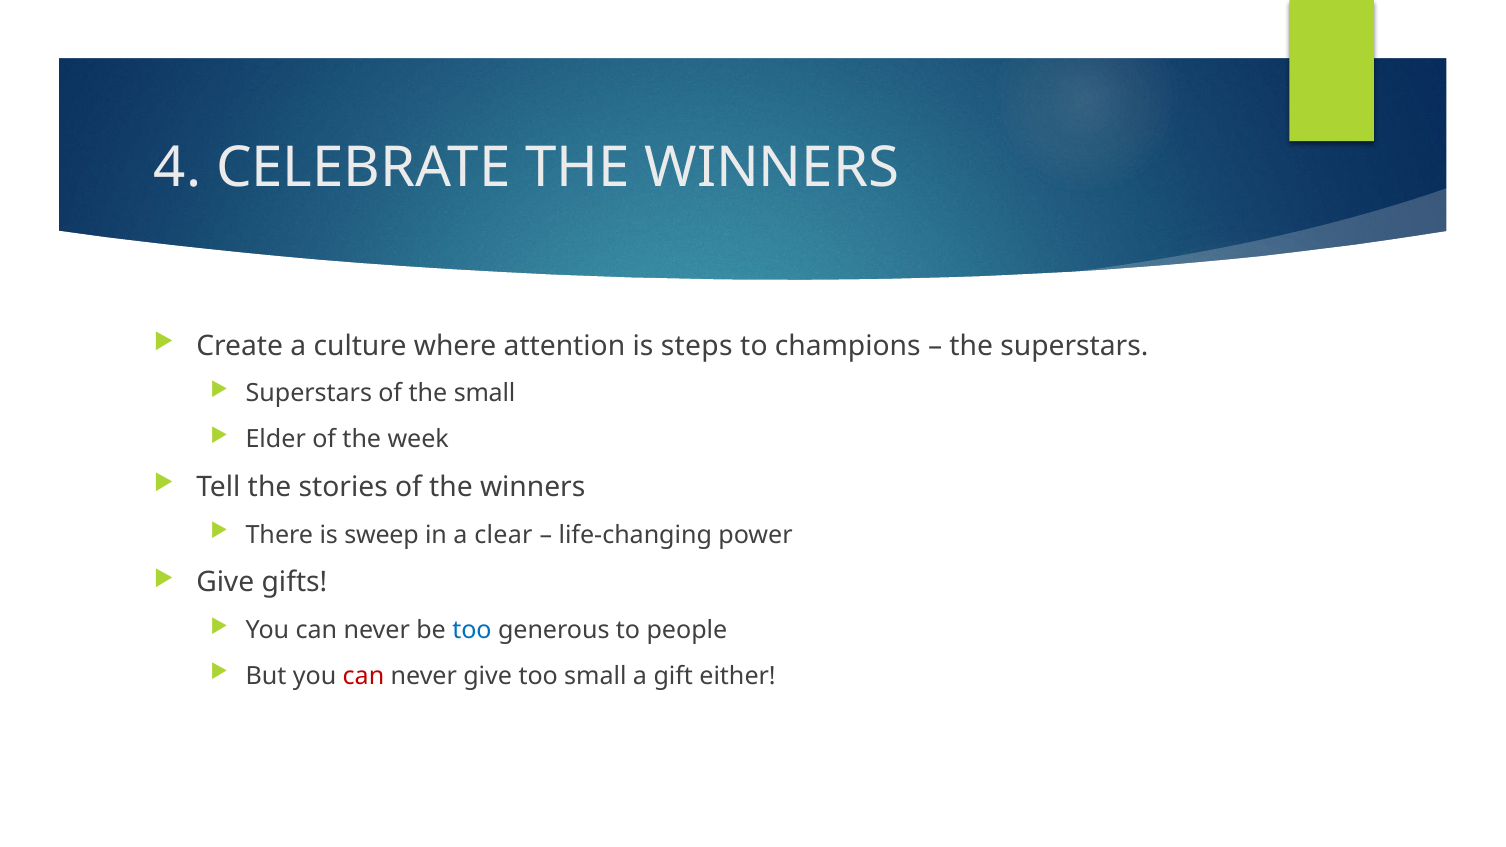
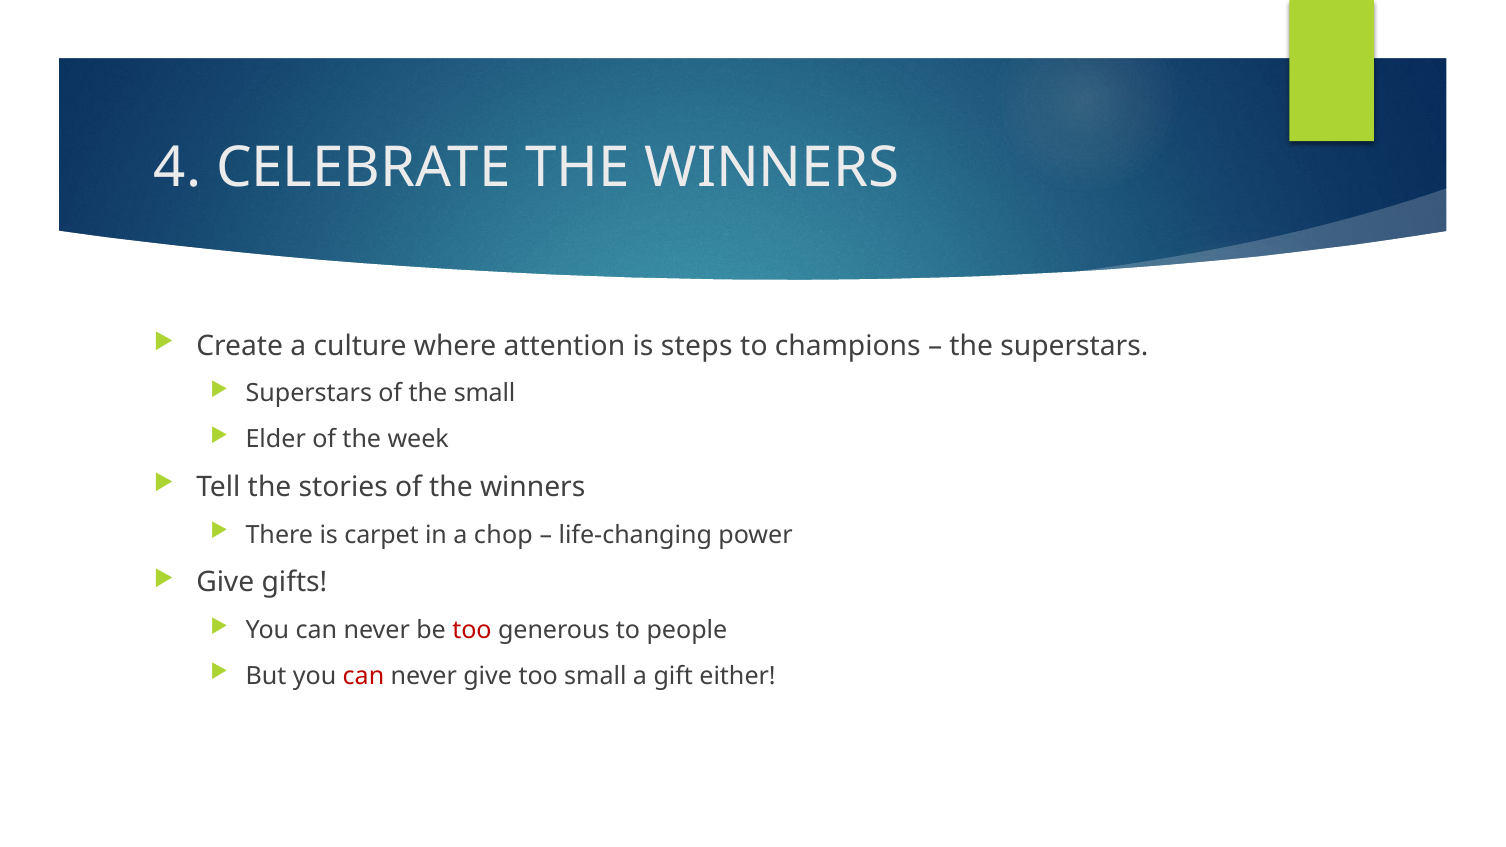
sweep: sweep -> carpet (382, 535)
clear: clear -> chop (503, 535)
too colour: blue -> red (472, 630)
